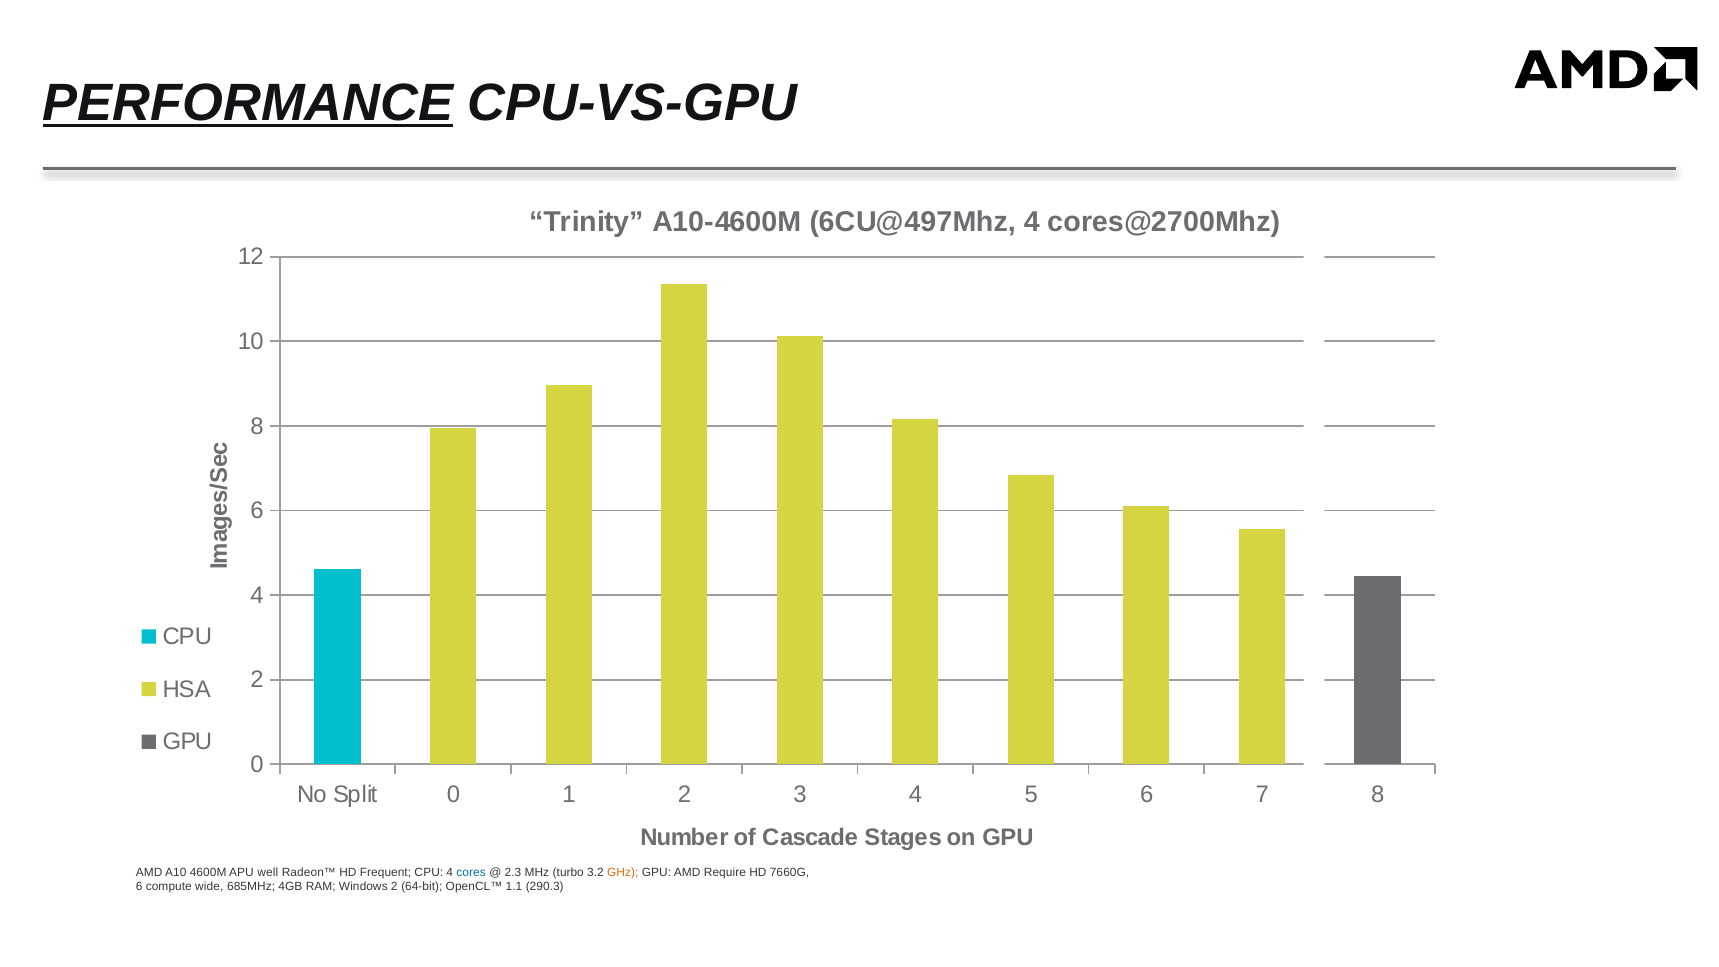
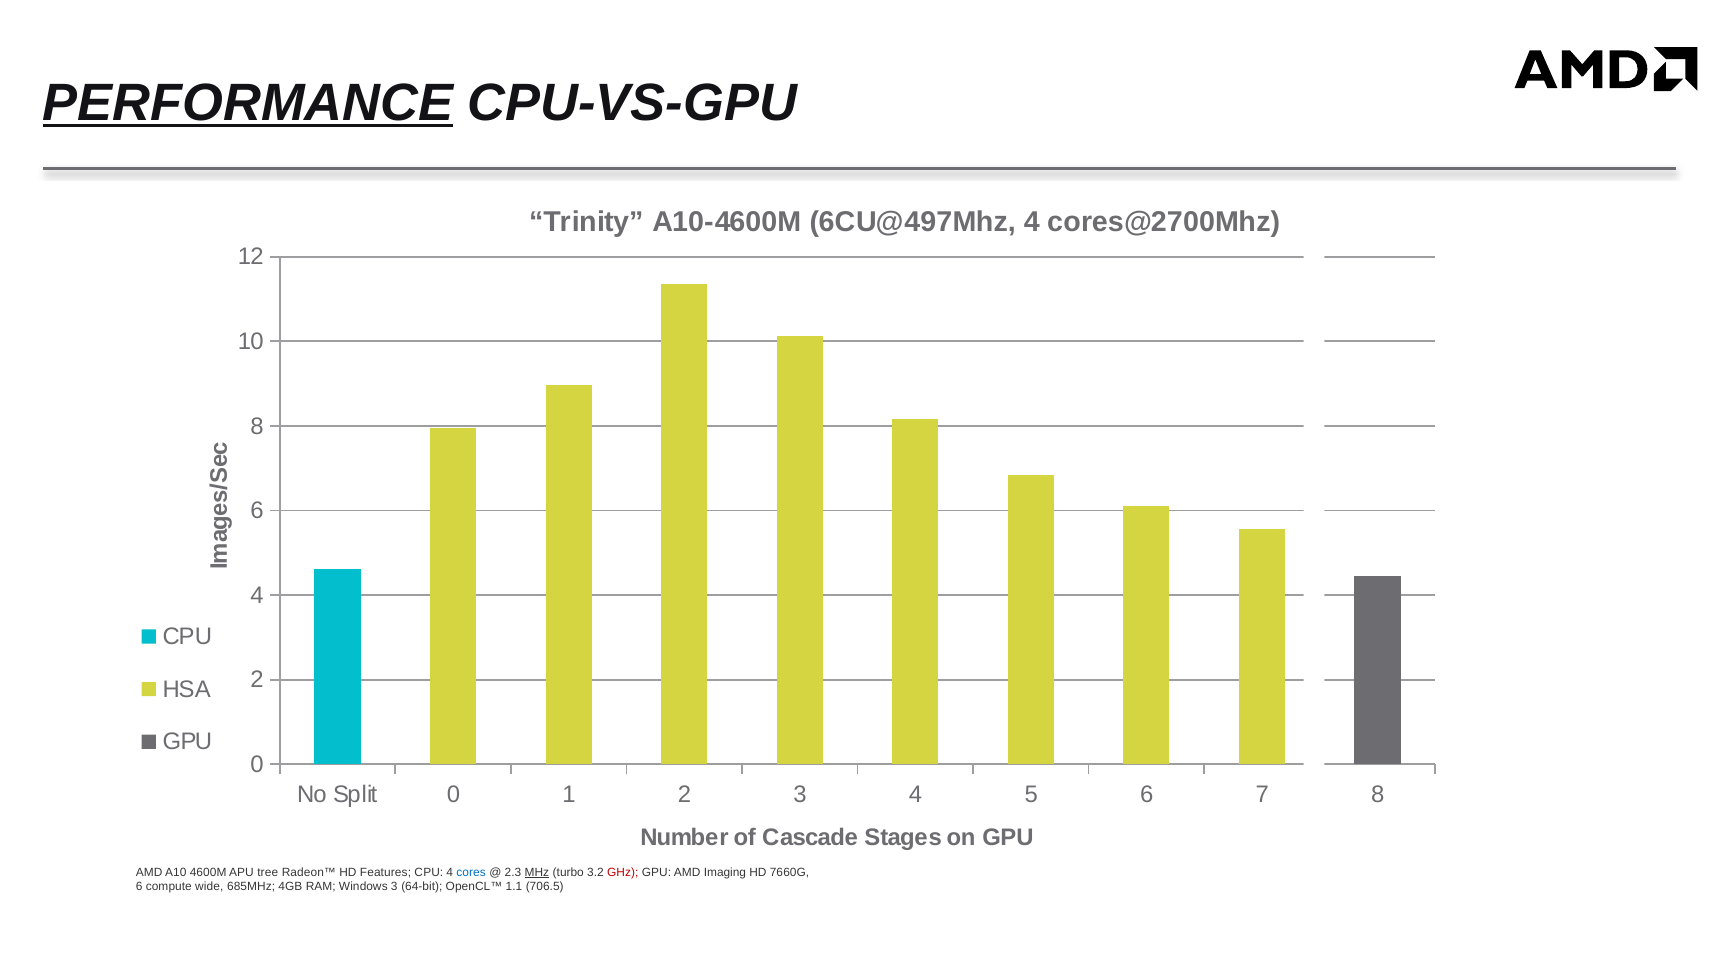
well: well -> tree (268, 872)
Frequent: Frequent -> Features (385, 872)
MHz underline: none -> present (537, 872)
GHz colour: orange -> red (623, 872)
Require: Require -> Imaging (725, 872)
Windows 2: 2 -> 3 (394, 887)
290.3: 290.3 -> 706.5 (545, 887)
